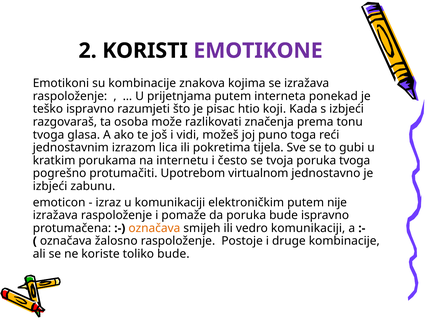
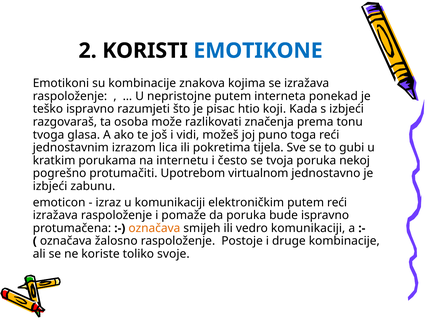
EMOTIKONE colour: purple -> blue (258, 51)
prijetnjama: prijetnjama -> nepristojne (179, 96)
poruka tvoga: tvoga -> nekoj (355, 160)
putem nije: nije -> reći (337, 203)
toliko bude: bude -> svoje (173, 254)
